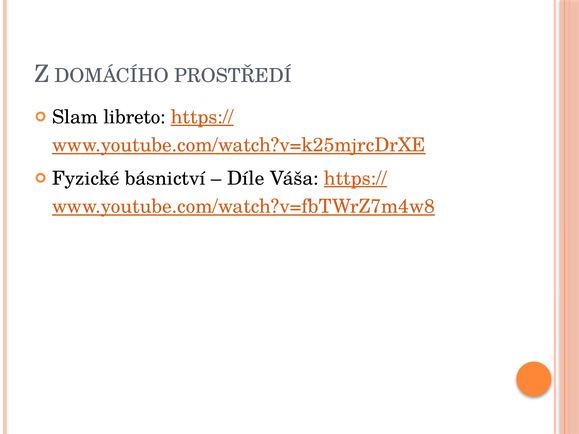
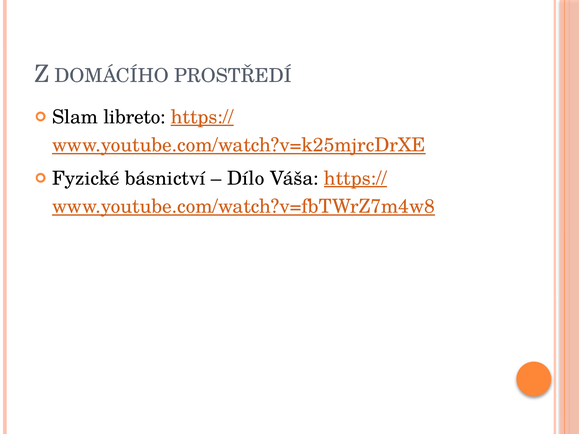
Díle: Díle -> Dílo (246, 178)
